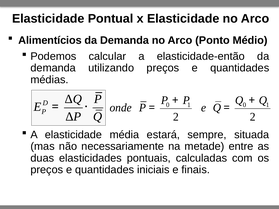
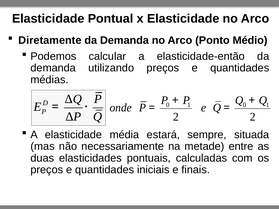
Alimentícios: Alimentícios -> Diretamente (50, 40)
